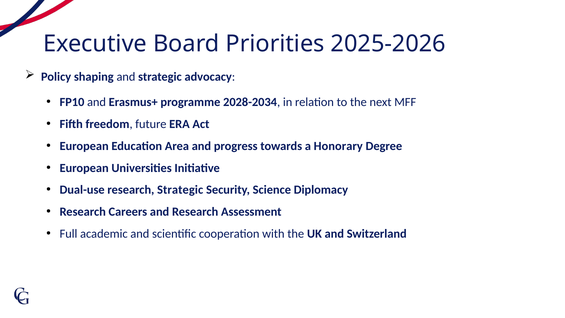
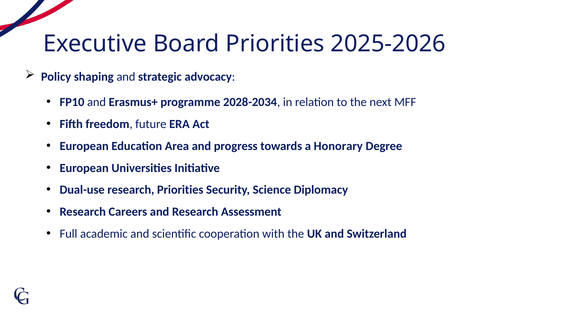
research Strategic: Strategic -> Priorities (180, 190)
